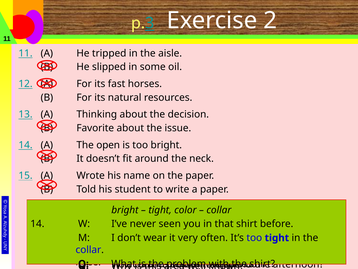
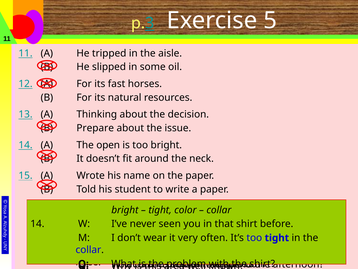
2: 2 -> 5 (270, 20)
Favorite: Favorite -> Prepare (95, 128)
